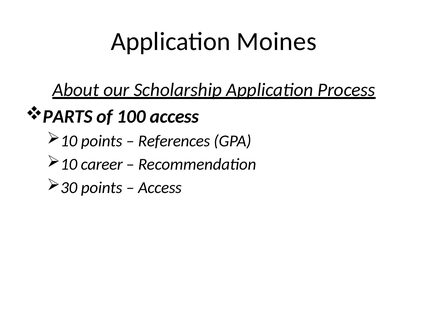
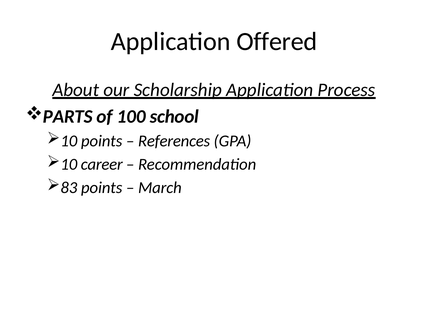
Moines: Moines -> Offered (277, 41)
100 access: access -> school (174, 116)
30: 30 -> 83 (69, 188)
Access: Access -> March (160, 188)
